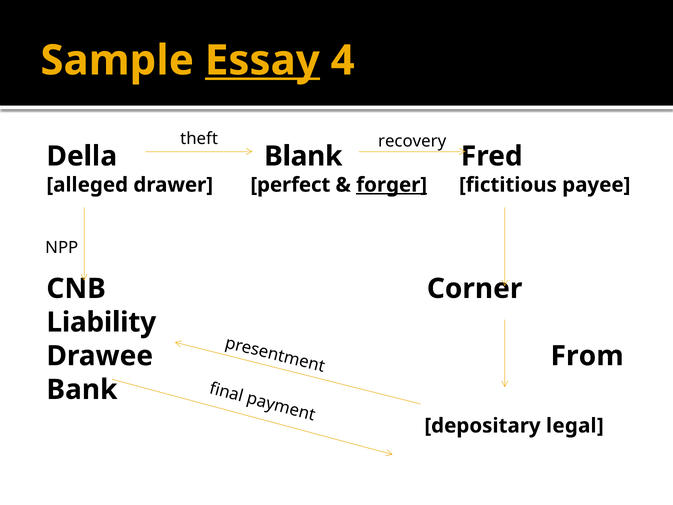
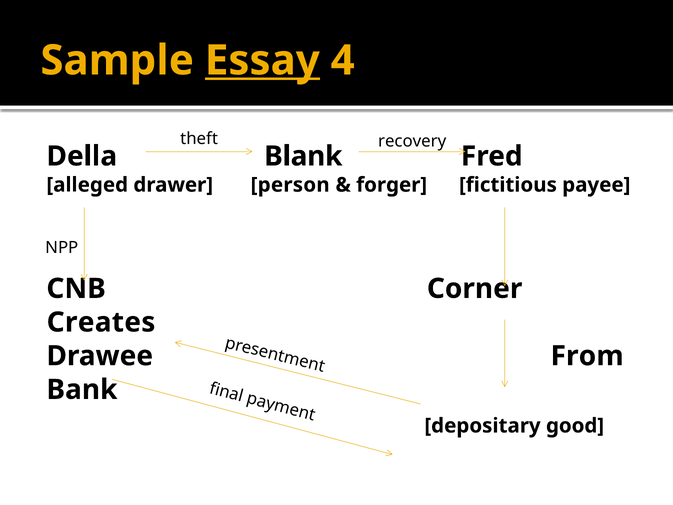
perfect: perfect -> person (290, 185)
forger underline: present -> none (392, 185)
Liability: Liability -> Creates (101, 322)
legal: legal -> good (575, 426)
